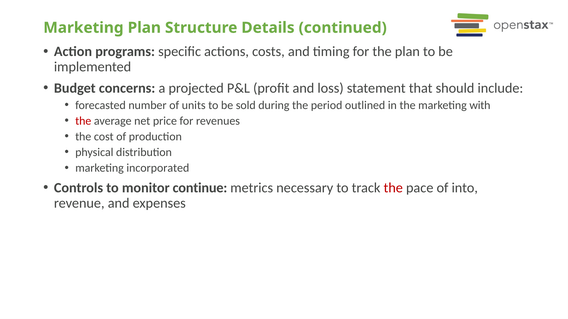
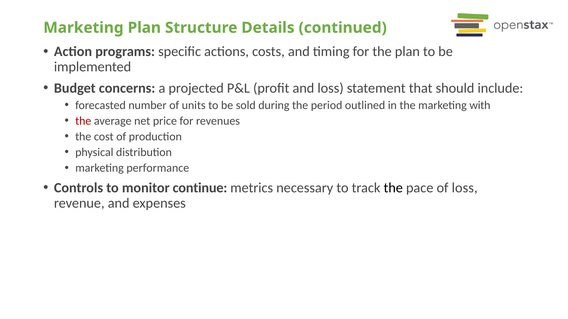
incorporated: incorporated -> performance (158, 168)
the colour: red -> black (393, 188)
of into: into -> loss (465, 188)
